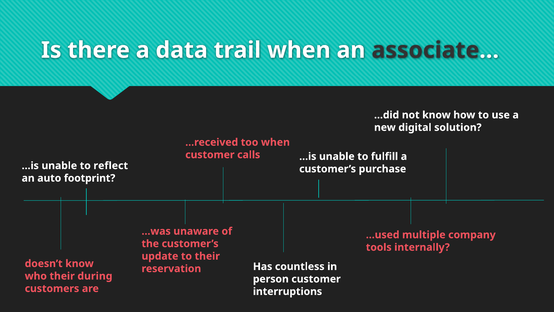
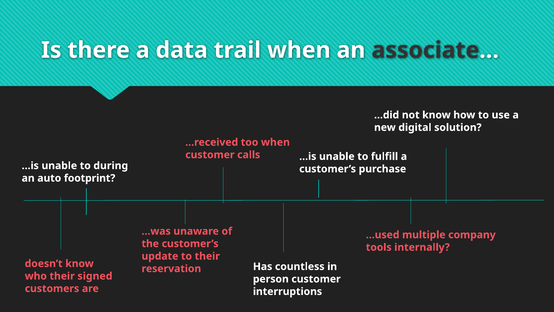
reflect: reflect -> during (111, 165)
during: during -> signed (95, 276)
